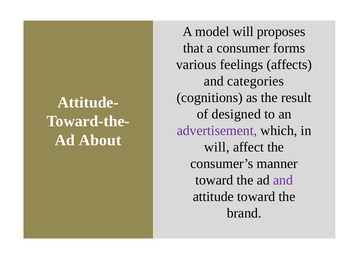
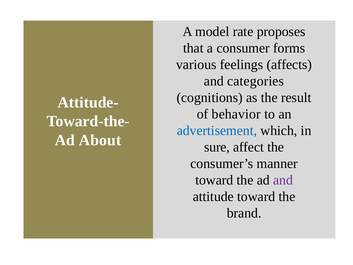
model will: will -> rate (243, 31)
designed: designed -> behavior (236, 114)
advertisement colour: purple -> blue (217, 130)
will: will -> sure (217, 147)
